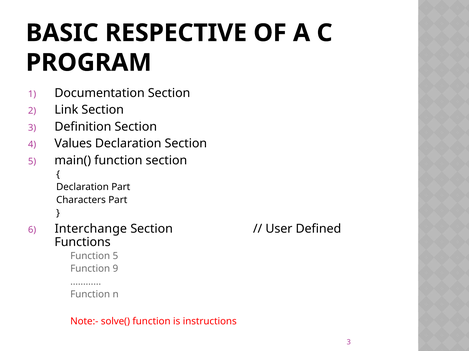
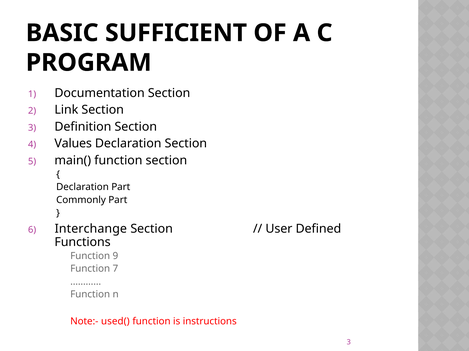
RESPECTIVE: RESPECTIVE -> SUFFICIENT (176, 33)
Characters: Characters -> Commonly (81, 200)
Function 5: 5 -> 9 (115, 256)
9: 9 -> 7 (115, 269)
solve(: solve( -> used( (115, 322)
